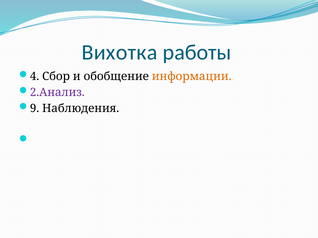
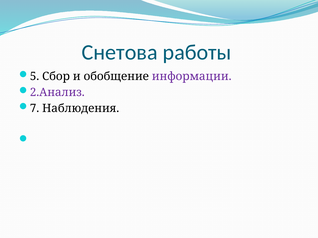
Вихотка: Вихотка -> Снетова (120, 53)
4: 4 -> 5 (35, 77)
информации colour: orange -> purple (192, 77)
9: 9 -> 7 (35, 109)
